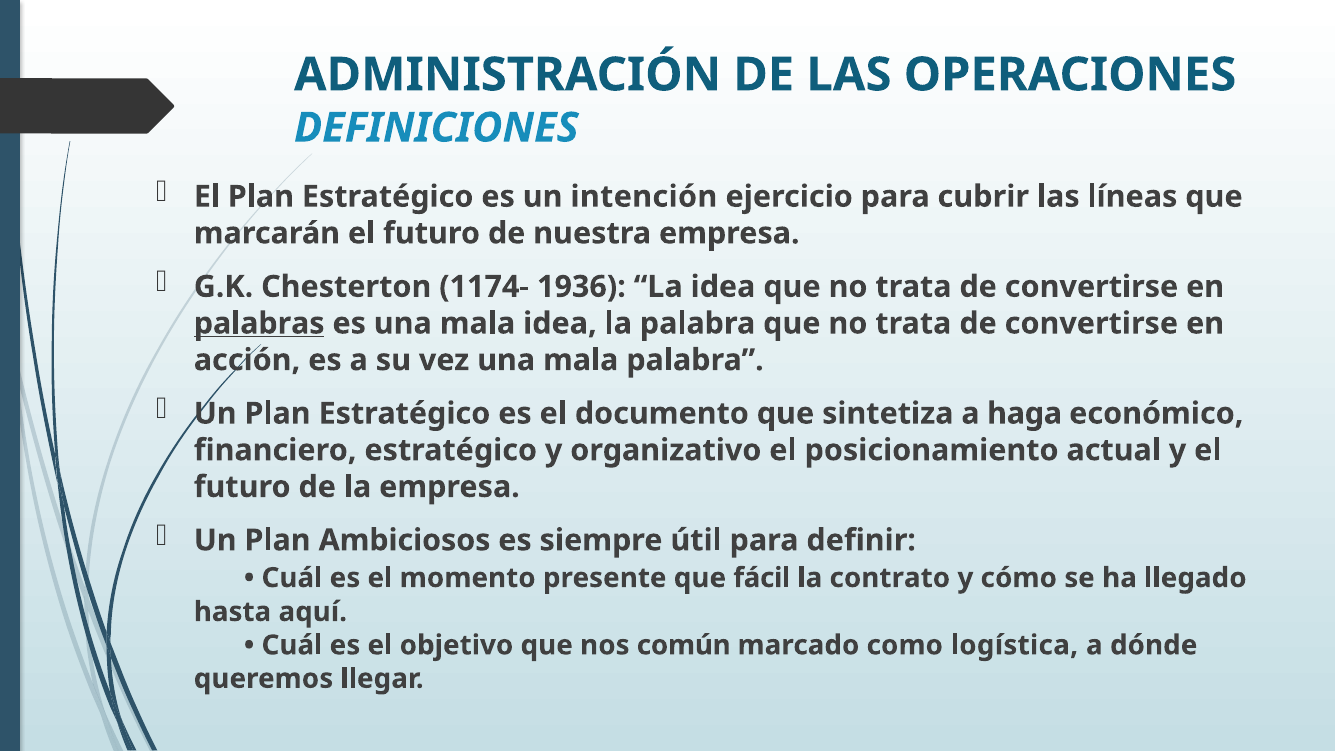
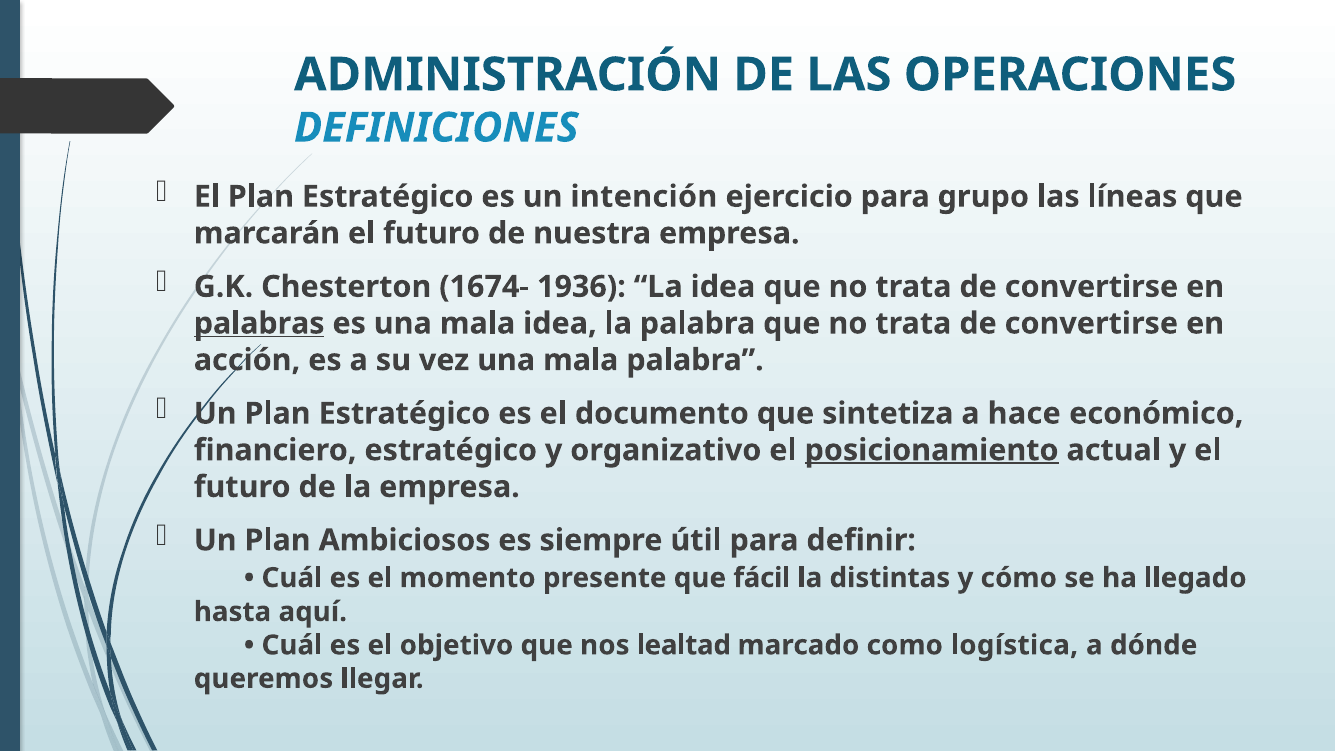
cubrir: cubrir -> grupo (983, 197)
1174-: 1174- -> 1674- (484, 287)
haga: haga -> hace (1024, 413)
posicionamiento underline: none -> present (932, 450)
contrato: contrato -> distintas (890, 578)
común: común -> lealtad (684, 645)
